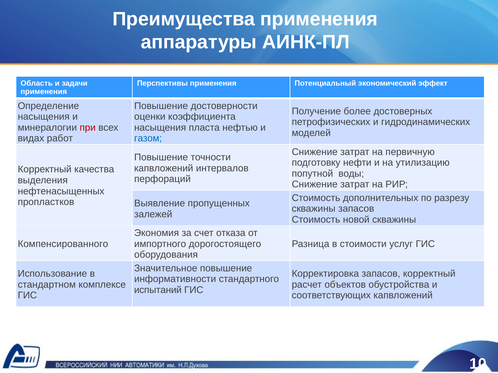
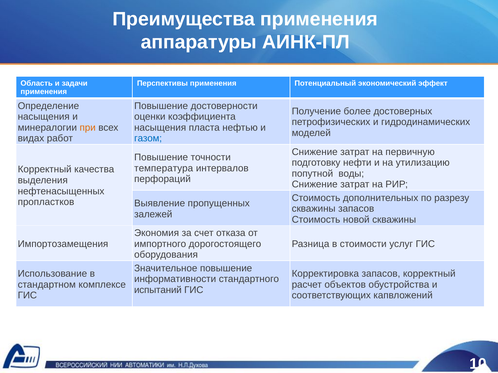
при colour: red -> orange (88, 128)
капвложений: капвложений -> температура (164, 168)
Компенсированного: Компенсированного -> Импортозамещения (63, 244)
